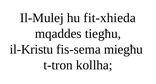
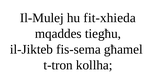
il-Kristu: il-Kristu -> il-Jikteb (31, 49)
miegħu: miegħu -> għamel (123, 49)
